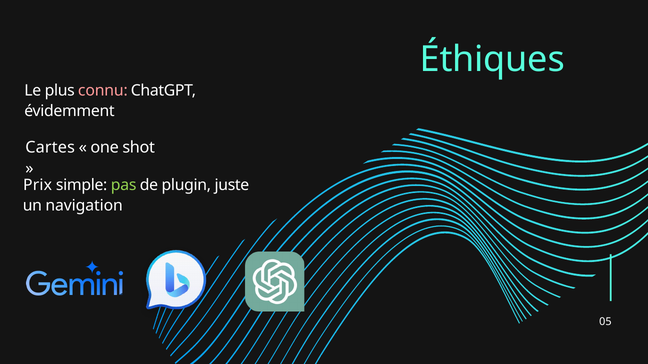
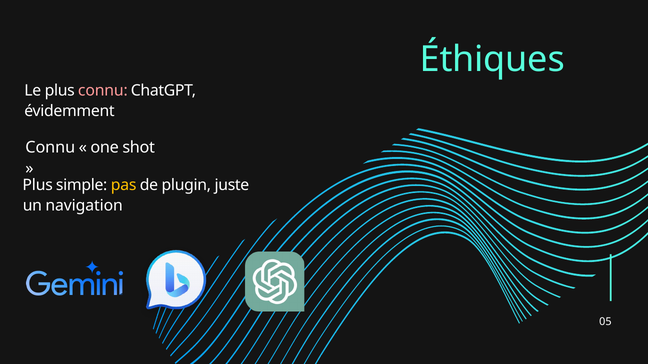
Cartes: Cartes -> Connu (50, 147)
Prix: Prix -> Plus (38, 185)
pas colour: light green -> yellow (124, 185)
